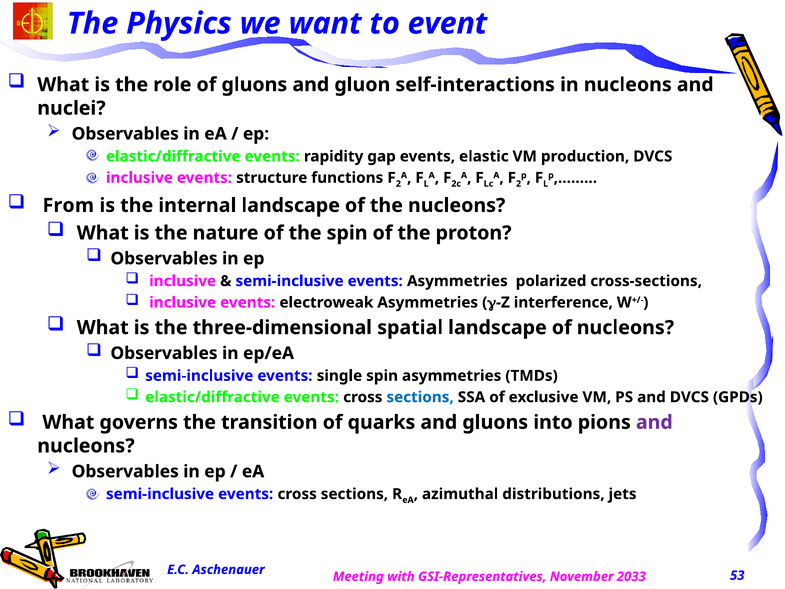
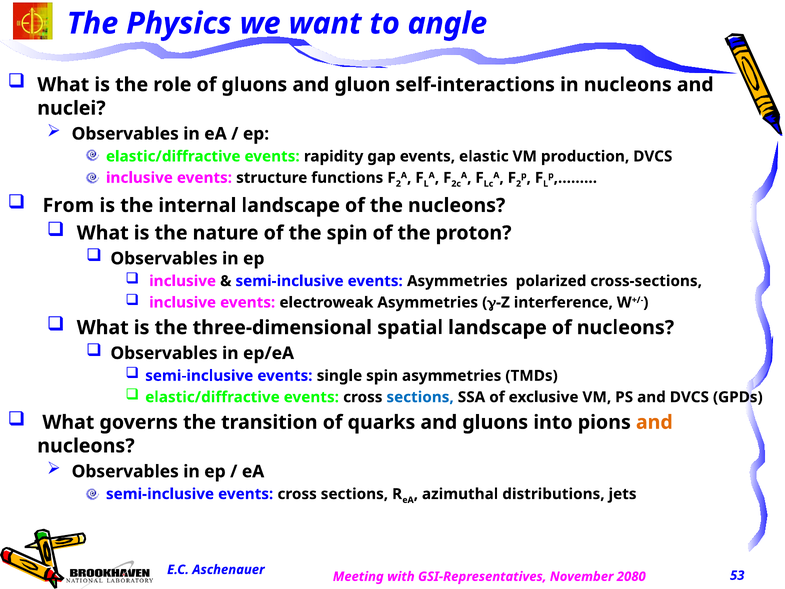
event: event -> angle (447, 23)
and colour: purple -> orange (654, 422)
2033: 2033 -> 2080 (631, 576)
